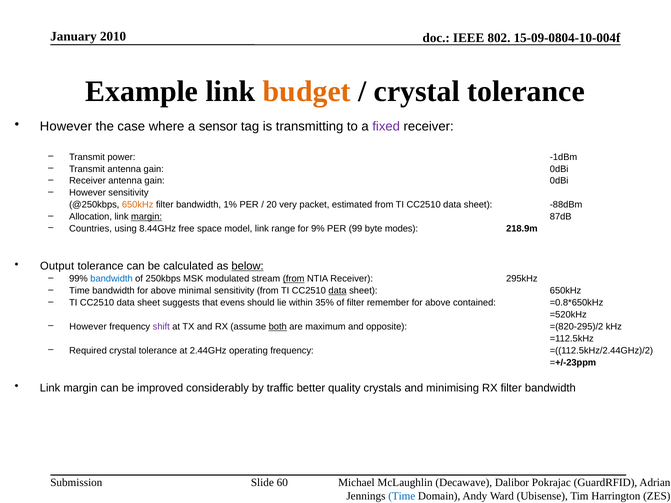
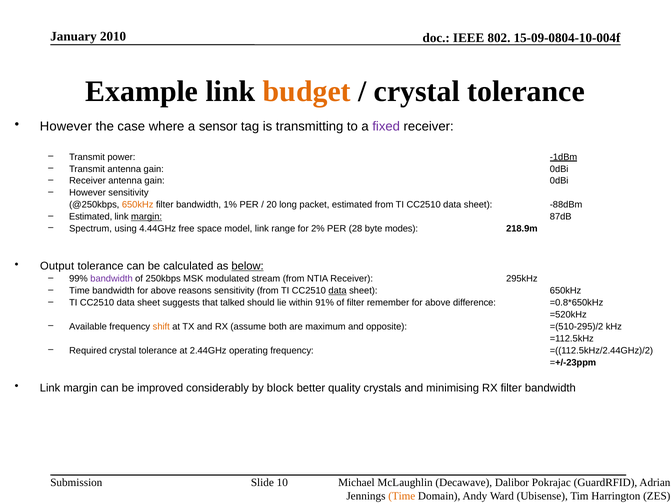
-1dBm underline: none -> present (564, 157)
very: very -> long (288, 205)
Allocation: Allocation -> Estimated (91, 217)
Countries: Countries -> Spectrum (91, 229)
8.44GHz: 8.44GHz -> 4.44GHz (158, 229)
9%: 9% -> 2% (318, 229)
99: 99 -> 28 (356, 229)
bandwidth colour: blue -> purple (112, 279)
from underline: present -> none (294, 279)
minimal: minimal -> reasons (195, 291)
evens: evens -> talked (233, 303)
35%: 35% -> 91% (325, 303)
contained: contained -> difference (474, 303)
However: However -> Available (88, 327)
shift colour: purple -> orange (161, 327)
both underline: present -> none (278, 327)
=(820-295)/2: =(820-295)/2 -> =(510-295)/2 (577, 327)
traffic: traffic -> block (280, 388)
60: 60 -> 10 (282, 483)
Time colour: blue -> orange (402, 496)
